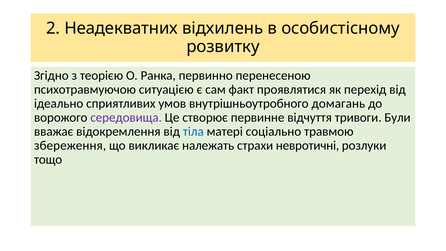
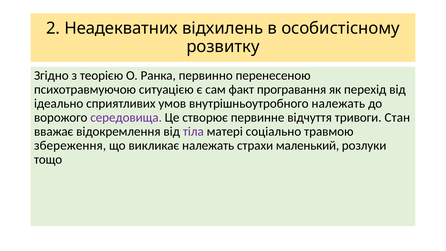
проявлятися: проявлятися -> програвання (292, 89)
внутрішньоутробного домагань: домагань -> належать (338, 103)
Були: Були -> Стан (397, 117)
тіла colour: blue -> purple (193, 131)
невротичні: невротичні -> маленький (308, 146)
